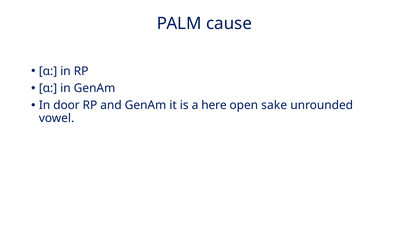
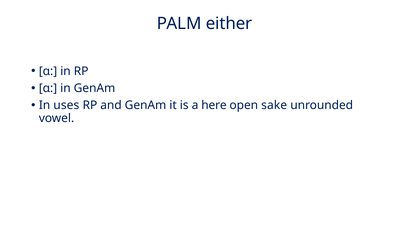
cause: cause -> either (229, 23)
door: door -> uses (66, 105)
